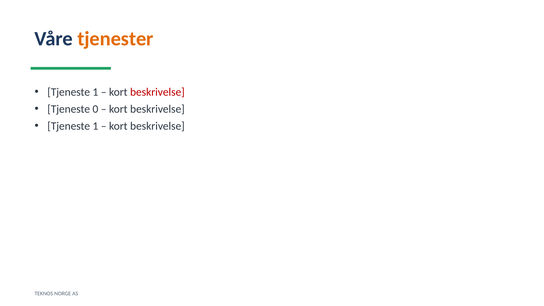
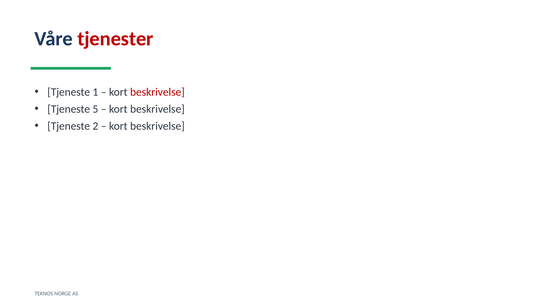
tjenester colour: orange -> red (115, 39)
0: 0 -> 5 (95, 109)
1: 1 -> 2 (95, 126)
